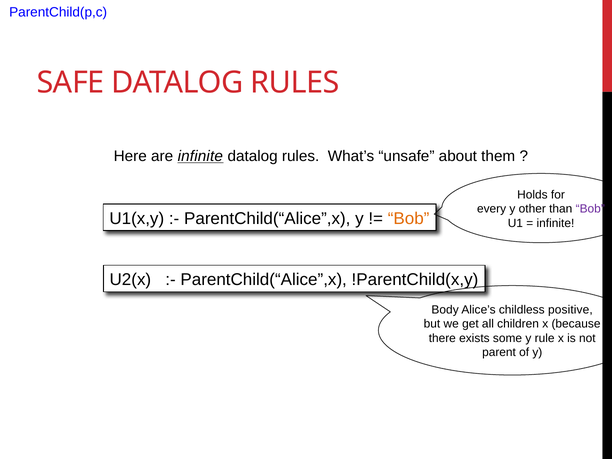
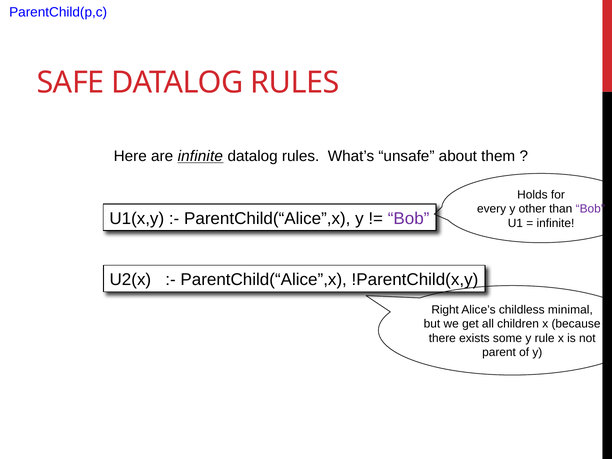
Bob colour: orange -> purple (409, 218)
Body: Body -> Right (445, 310)
positive: positive -> minimal (570, 310)
